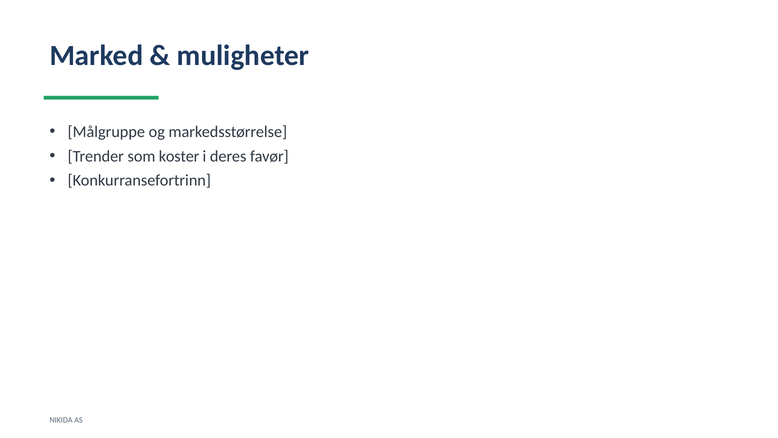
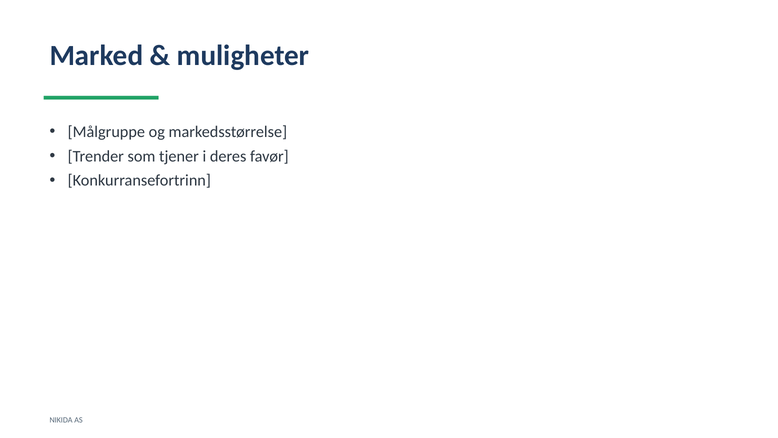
koster: koster -> tjener (179, 156)
